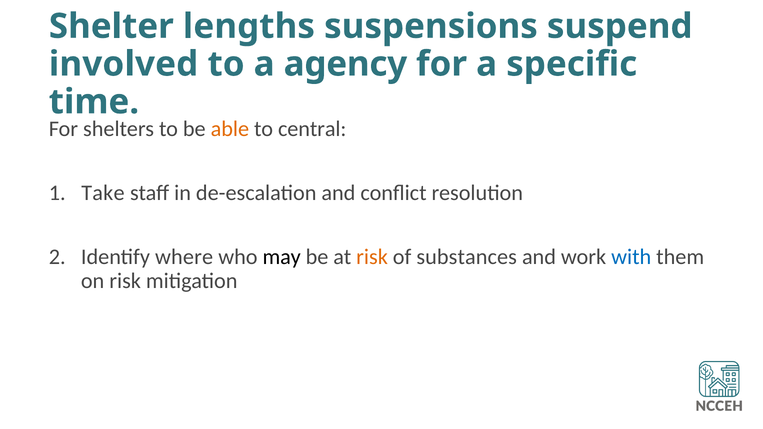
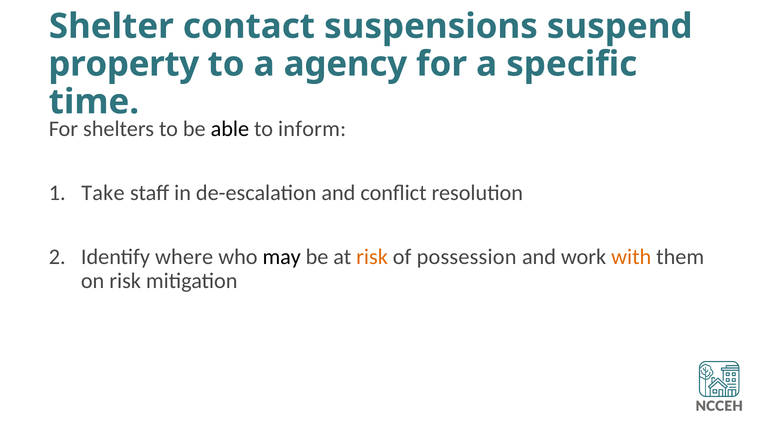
lengths: lengths -> contact (249, 26)
involved: involved -> property (124, 64)
able colour: orange -> black (230, 129)
central: central -> inform (312, 129)
substances: substances -> possession (467, 257)
with colour: blue -> orange (631, 257)
